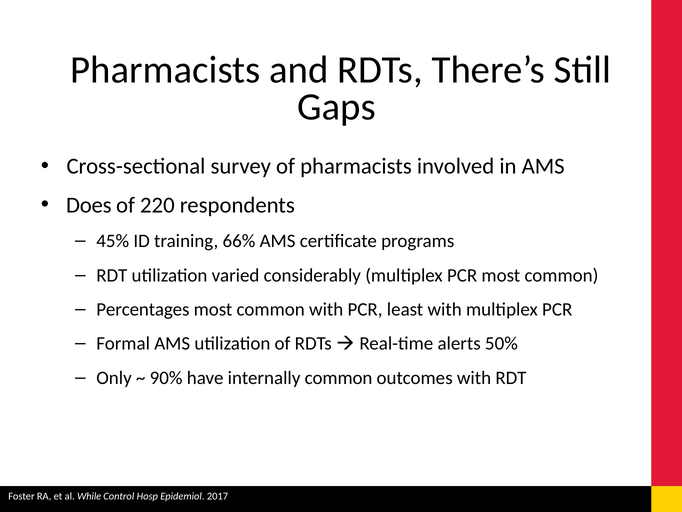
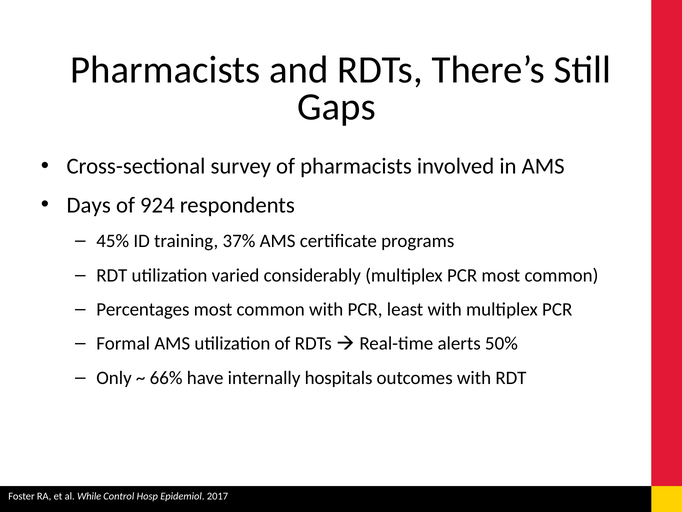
Does: Does -> Days (89, 205)
220: 220 -> 924 (157, 205)
66%: 66% -> 37% (239, 241)
90%: 90% -> 66% (166, 377)
internally common: common -> hospitals (339, 377)
